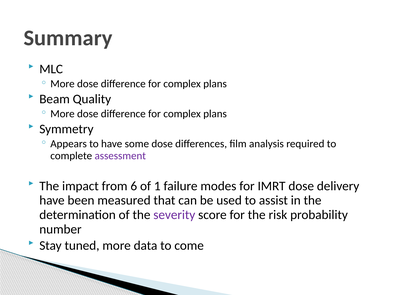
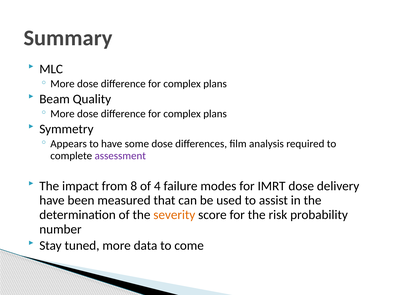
6: 6 -> 8 (134, 186)
1: 1 -> 4 (157, 186)
severity colour: purple -> orange (174, 215)
